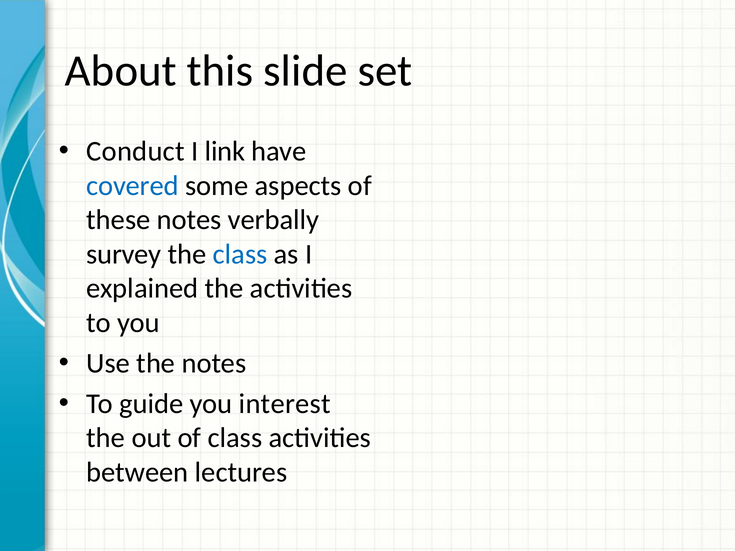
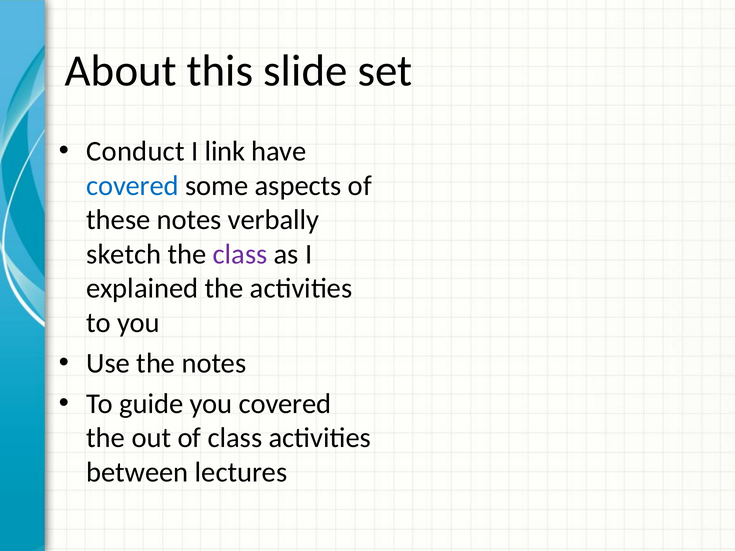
survey: survey -> sketch (124, 254)
class colour: blue -> purple (240, 254)
you interest: interest -> covered (285, 404)
